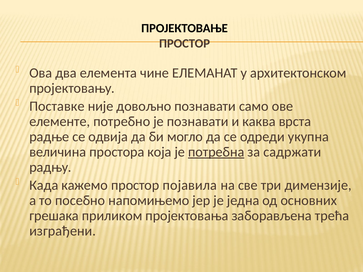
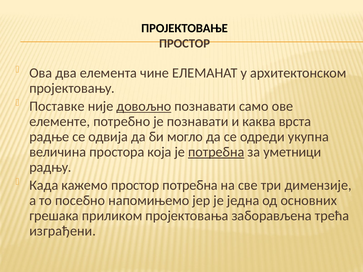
довољно underline: none -> present (144, 106)
садржати: садржати -> уметници (292, 152)
простор појавила: појавила -> потребна (190, 185)
